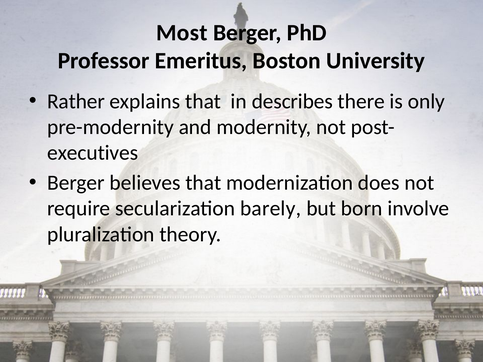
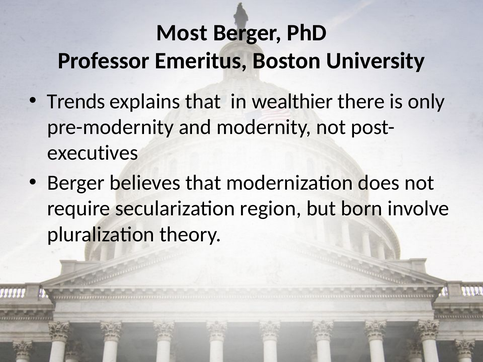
Rather: Rather -> Trends (76, 101)
describes: describes -> wealthier (292, 101)
barely: barely -> region (271, 209)
